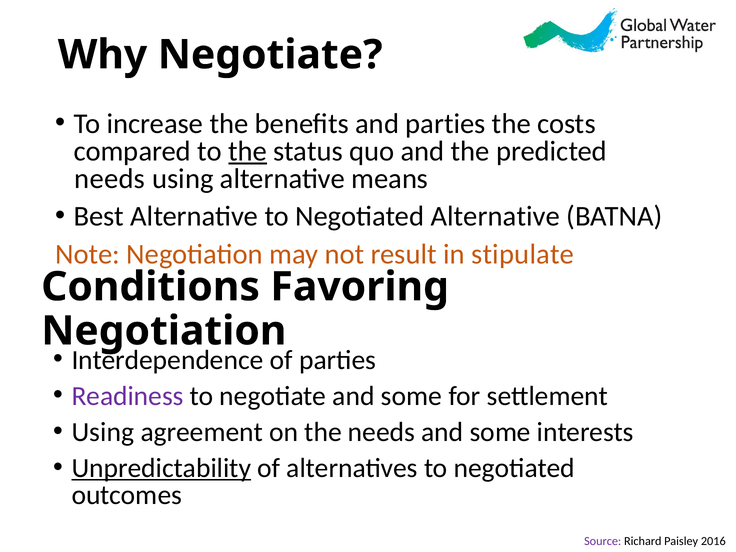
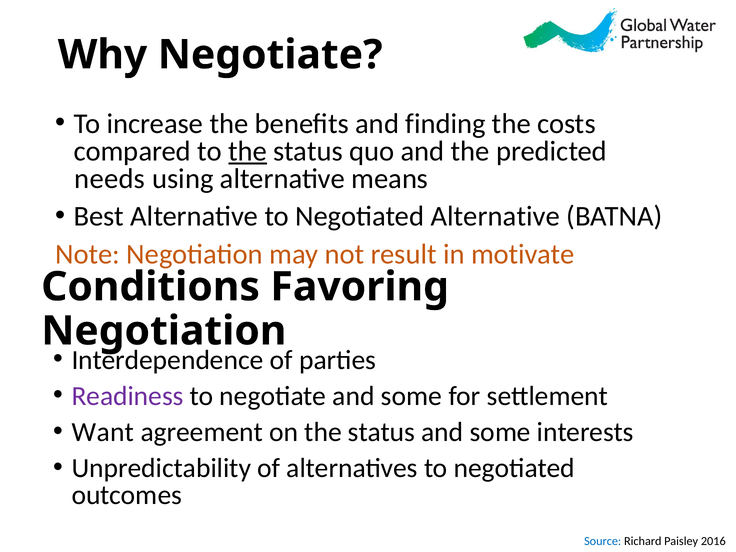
and parties: parties -> finding (445, 124)
stipulate: stipulate -> motivate (523, 254)
Using: Using -> Want (103, 432)
on the needs: needs -> status (382, 432)
Unpredictability underline: present -> none (161, 468)
Source colour: purple -> blue (603, 541)
